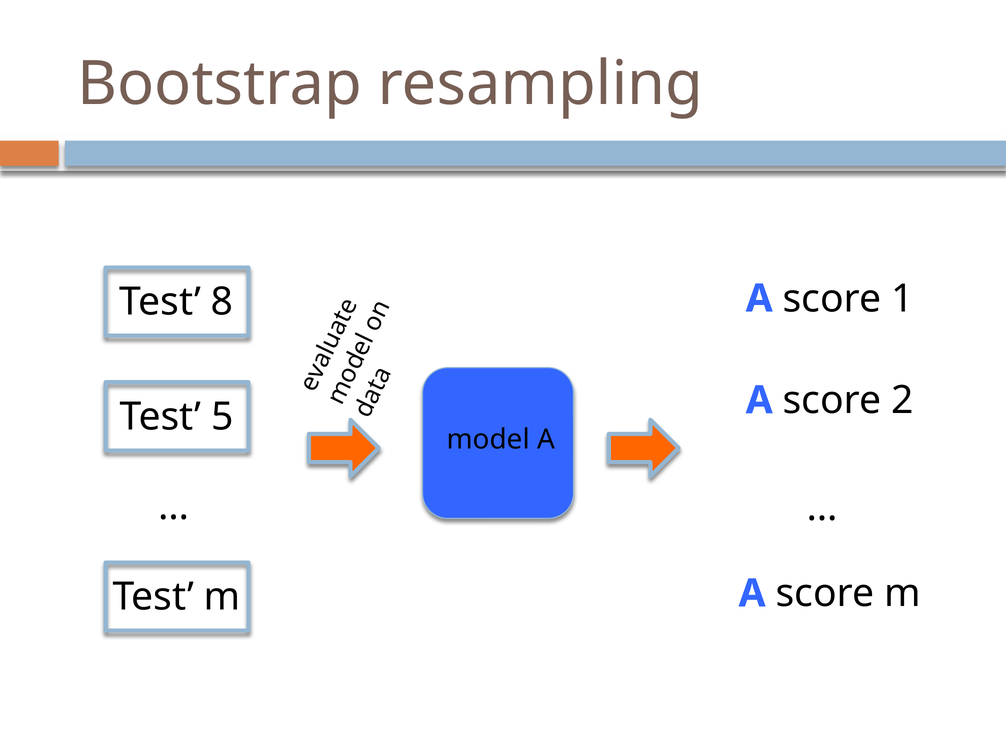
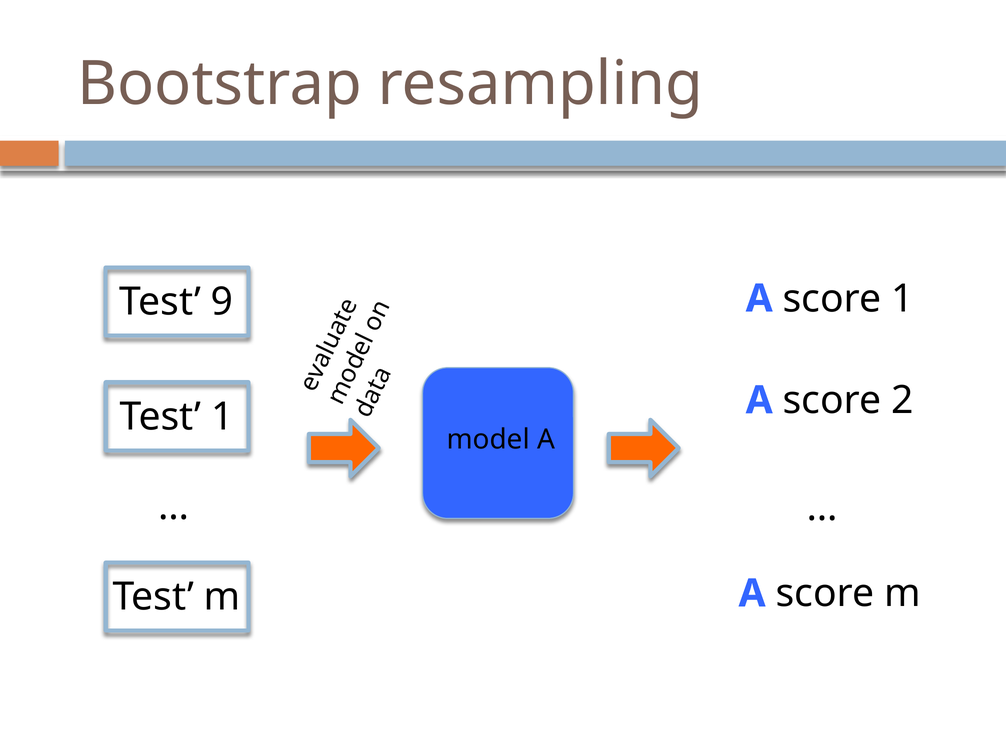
8: 8 -> 9 (222, 302)
Test 5: 5 -> 1 (222, 417)
